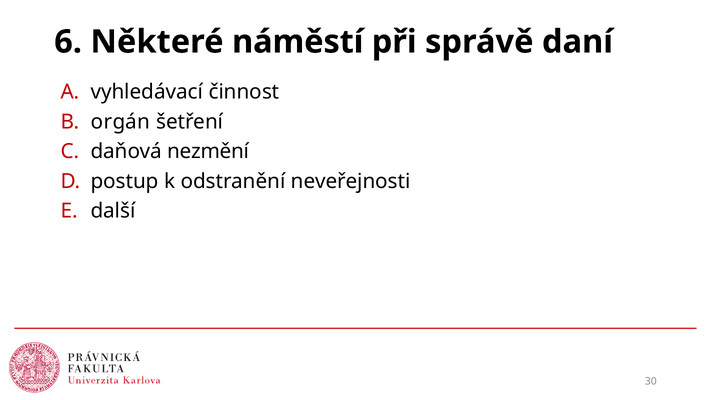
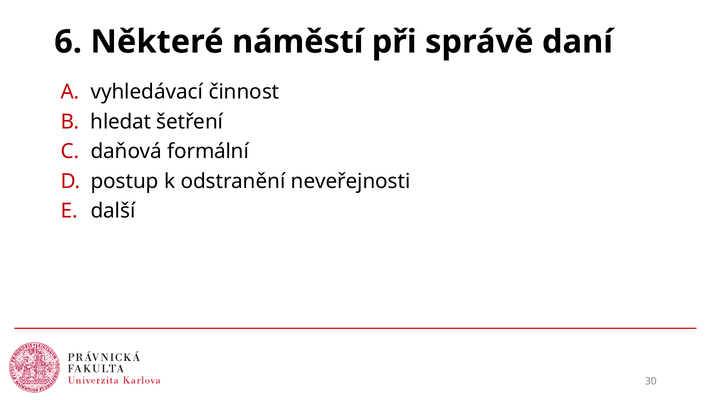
orgán: orgán -> hledat (121, 122)
nezmění: nezmění -> formální (208, 151)
